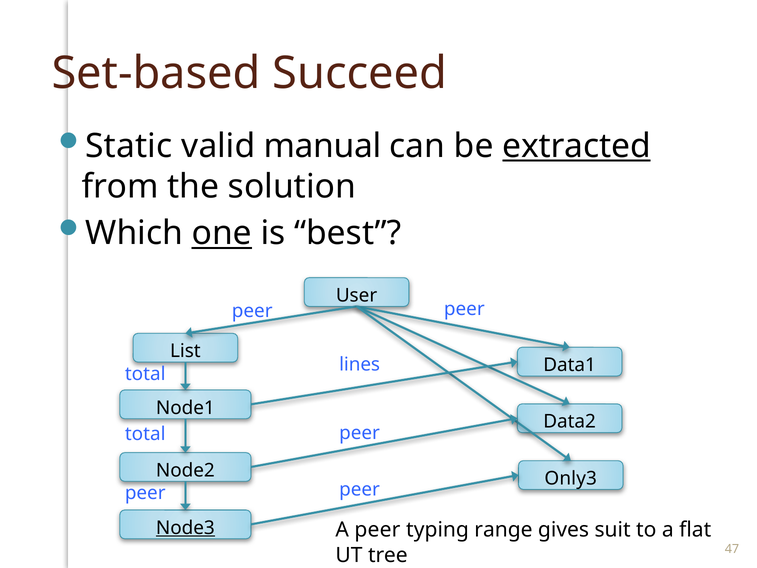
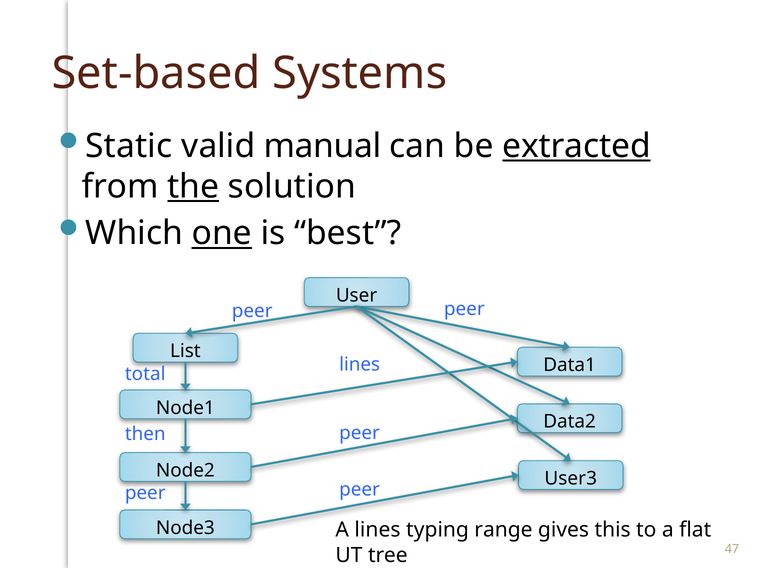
Succeed: Succeed -> Systems (360, 73)
the underline: none -> present (193, 187)
total: total -> then (145, 434)
Only3: Only3 -> User3 (571, 478)
Node3 underline: present -> none (185, 528)
A peer: peer -> lines (377, 530)
suit: suit -> this (613, 530)
